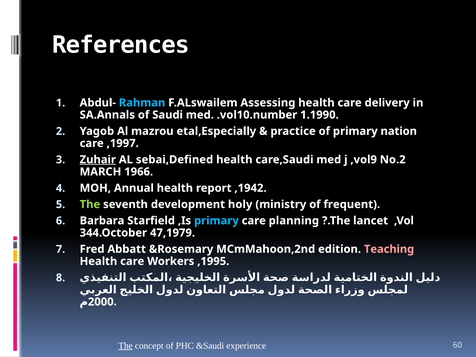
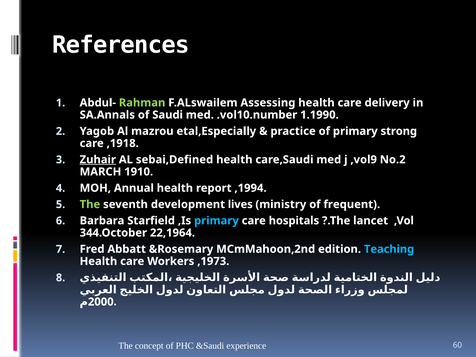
Rahman colour: light blue -> light green (142, 103)
nation: nation -> strong (399, 131)
,1997: ,1997 -> ,1918 (123, 143)
1966: 1966 -> 1910 (139, 172)
,1942: ,1942 -> ,1994 (251, 188)
holy: holy -> lives (240, 204)
planning: planning -> hospitals (294, 221)
47,1979: 47,1979 -> 22,1964 (173, 233)
Teaching colour: pink -> light blue (389, 249)
,1995: ,1995 -> ,1973 (213, 261)
The underline: present -> none (126, 346)
